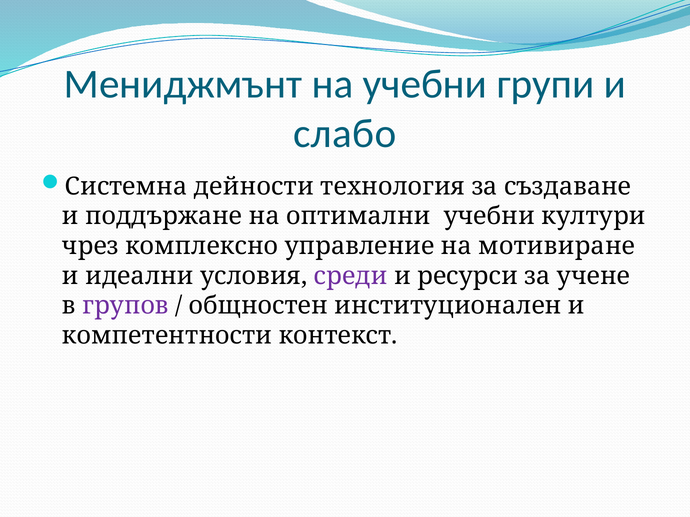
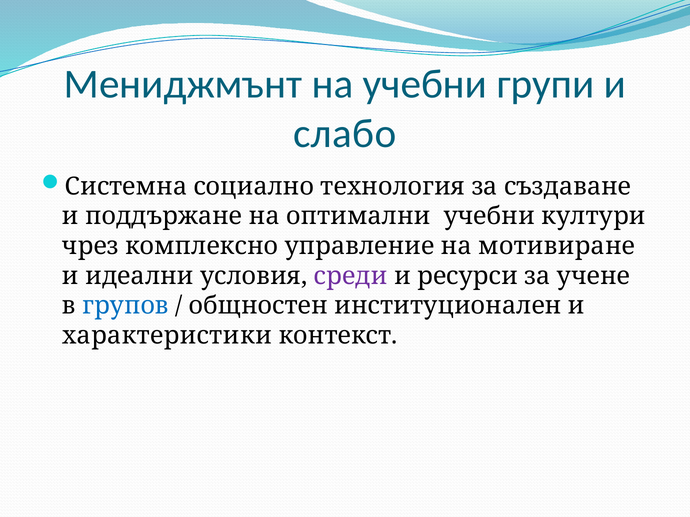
дейности: дейности -> социално (254, 186)
групов colour: purple -> blue (125, 306)
компетентности: компетентности -> характеристики (167, 336)
